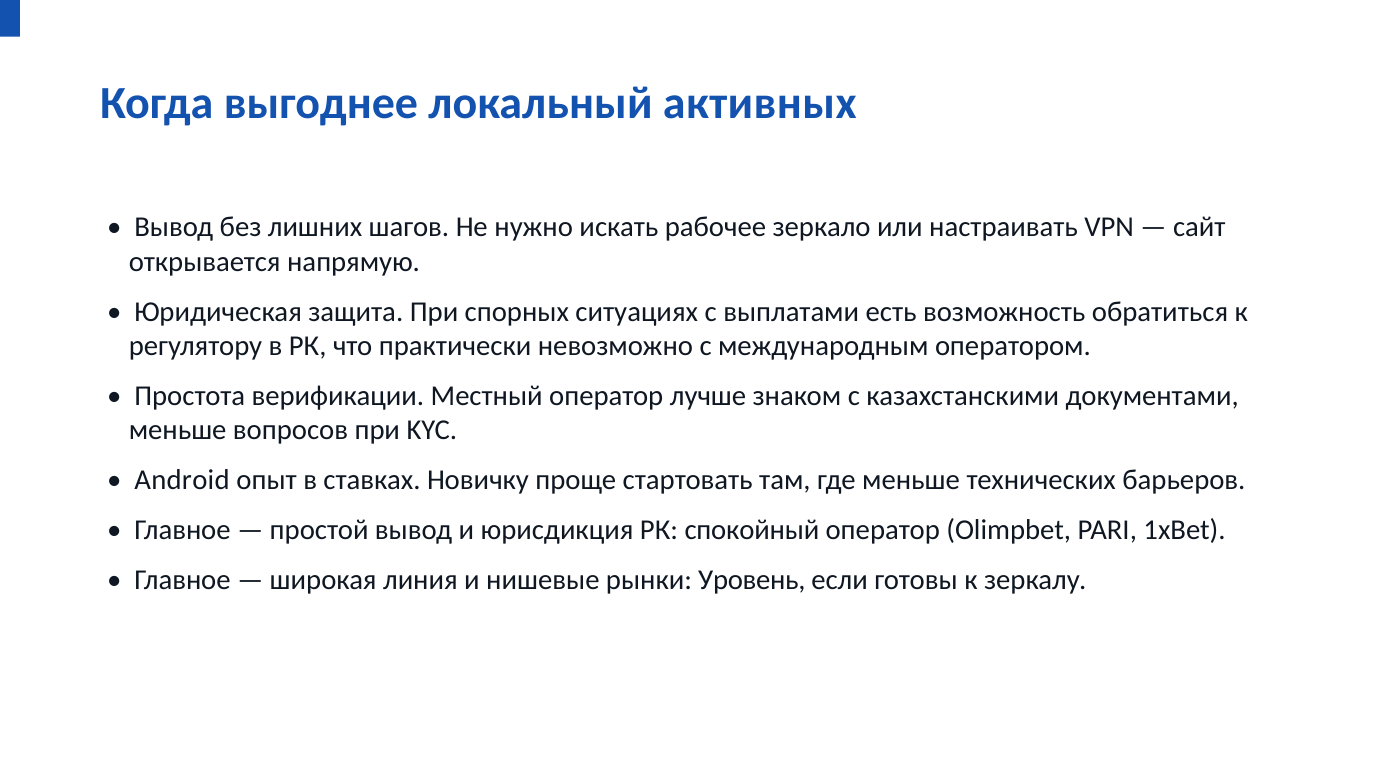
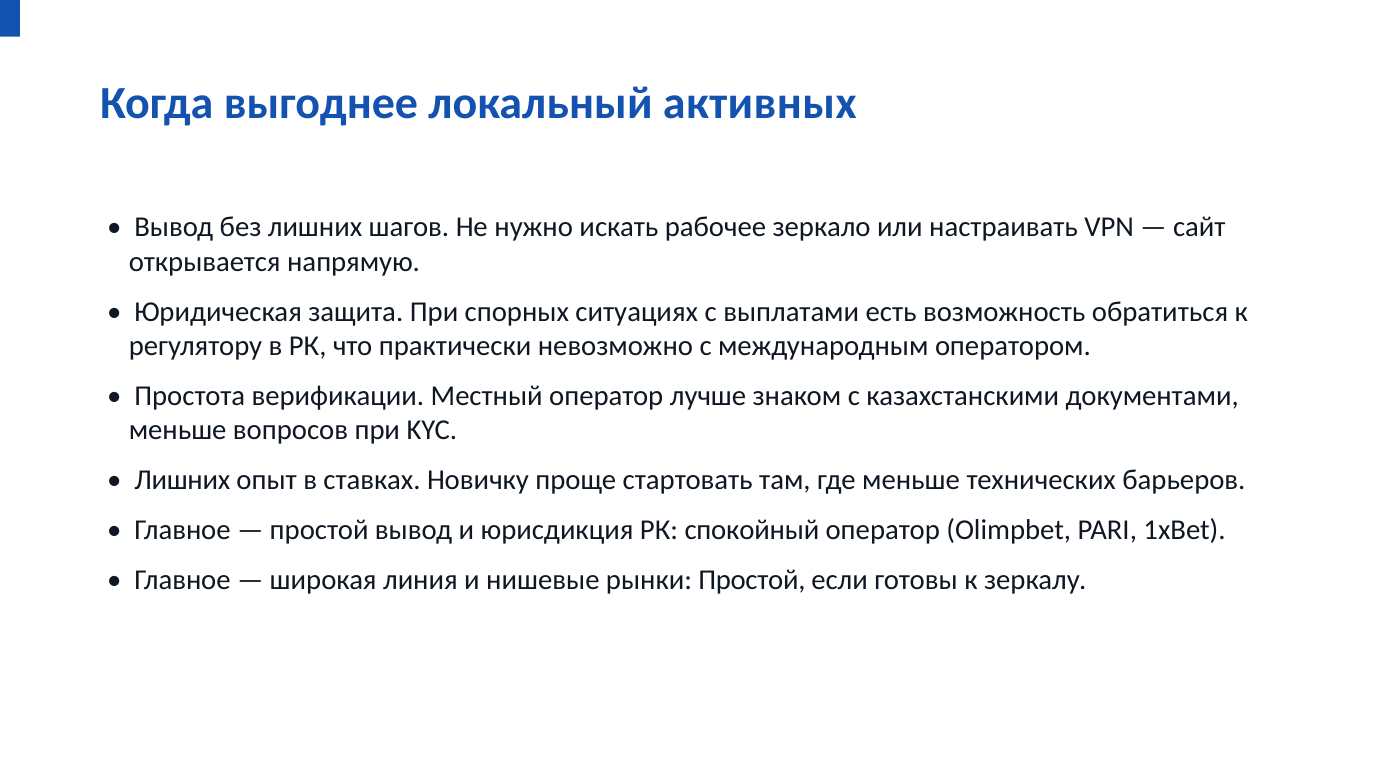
Android: Android -> Лишних (182, 480)
рынки Уровень: Уровень -> Простой (752, 580)
